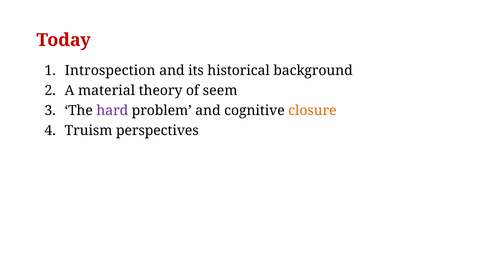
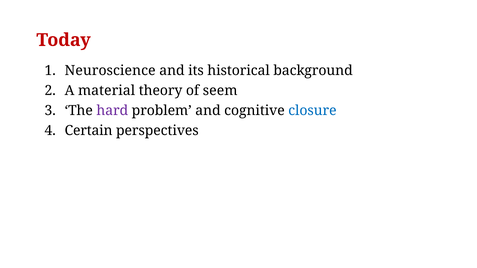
Introspection: Introspection -> Neuroscience (110, 71)
closure colour: orange -> blue (312, 111)
Truism: Truism -> Certain (89, 131)
